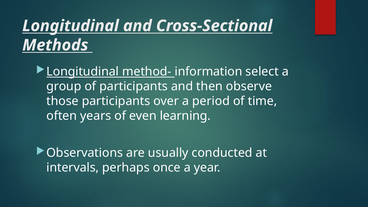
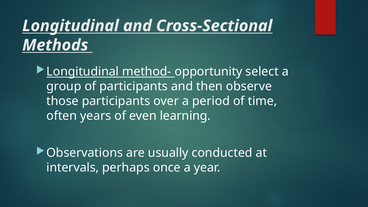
information: information -> opportunity (209, 72)
